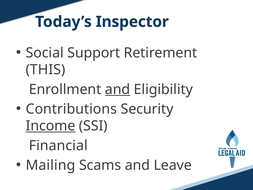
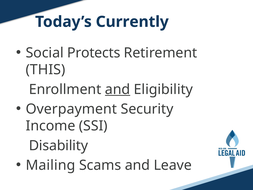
Inspector: Inspector -> Currently (132, 22)
Support: Support -> Protects (94, 53)
Contributions: Contributions -> Overpayment (71, 109)
Income underline: present -> none (51, 126)
Financial: Financial -> Disability (58, 145)
